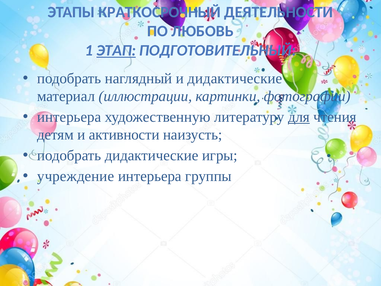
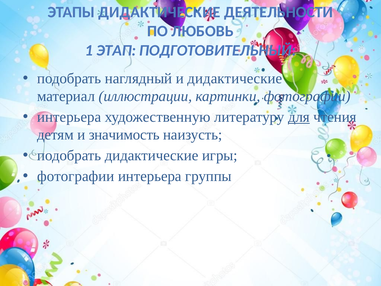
ЭТАПЫ КРАТКОСРОЧНЫЙ: КРАТКОСРОЧНЫЙ -> ДИДАКТИЧЕСКИЕ (159, 12)
ЭТАП underline: present -> none (116, 50)
активности: активности -> значимость (124, 135)
учреждение: учреждение -> фотографии (76, 176)
